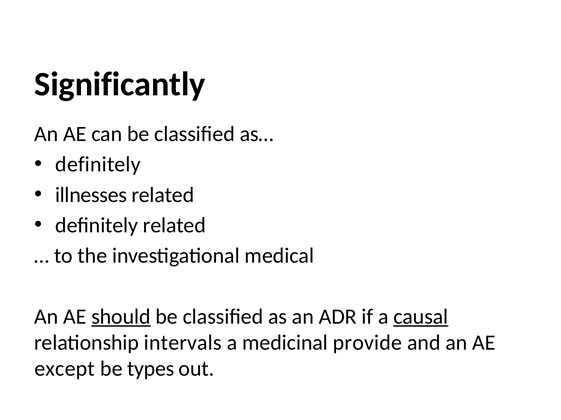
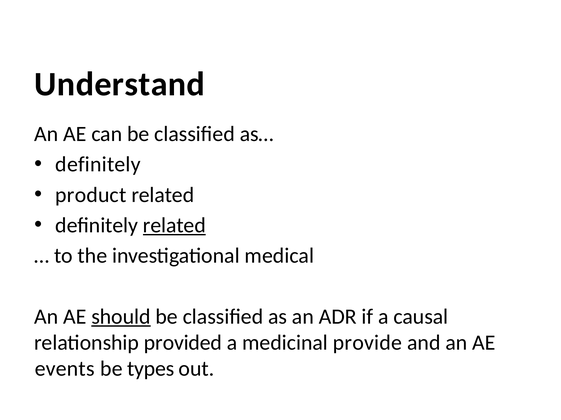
Significantly: Significantly -> Understand (120, 84)
illnesses: illnesses -> product (91, 195)
related underline: none -> present (174, 226)
causal underline: present -> none (421, 317)
intervals: intervals -> provided (183, 343)
except: except -> events (65, 369)
